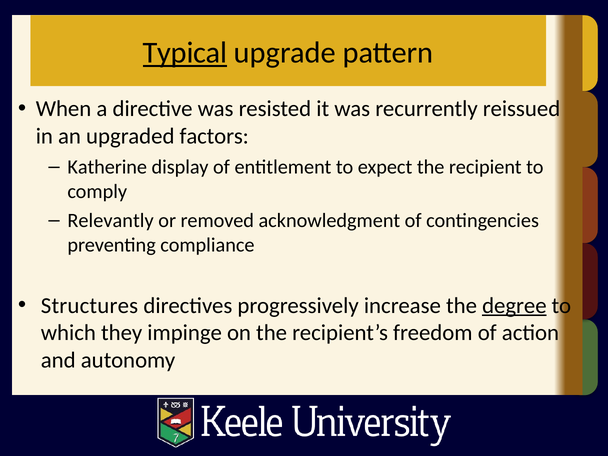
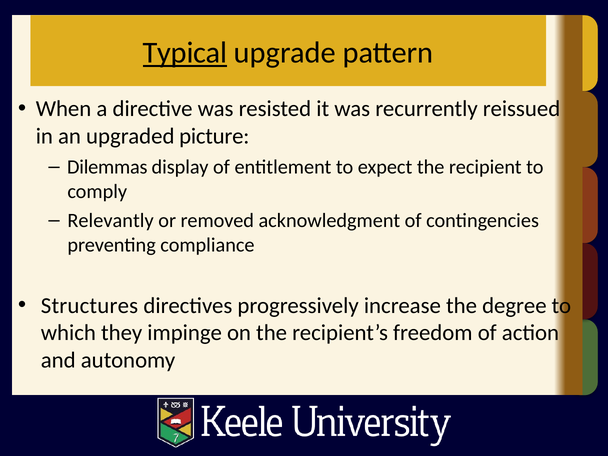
factors: factors -> picture (214, 136)
Katherine: Katherine -> Dilemmas (107, 167)
degree underline: present -> none (514, 306)
